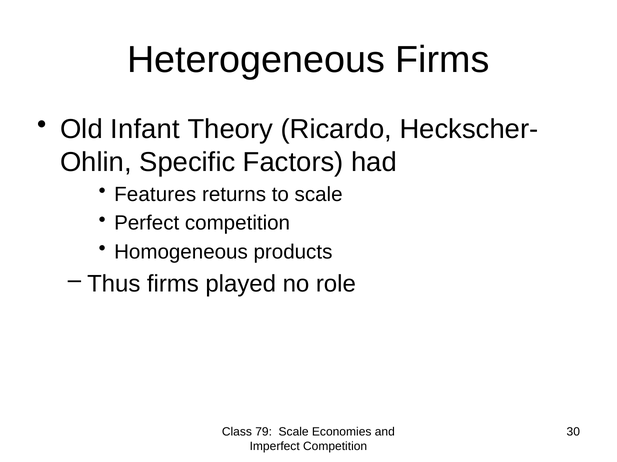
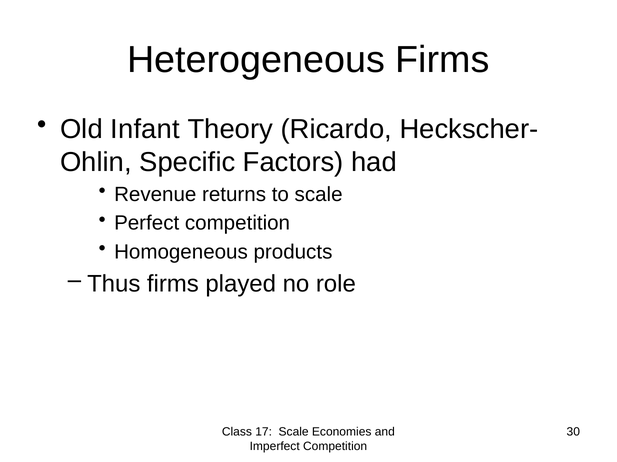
Features: Features -> Revenue (155, 195)
79: 79 -> 17 (264, 433)
